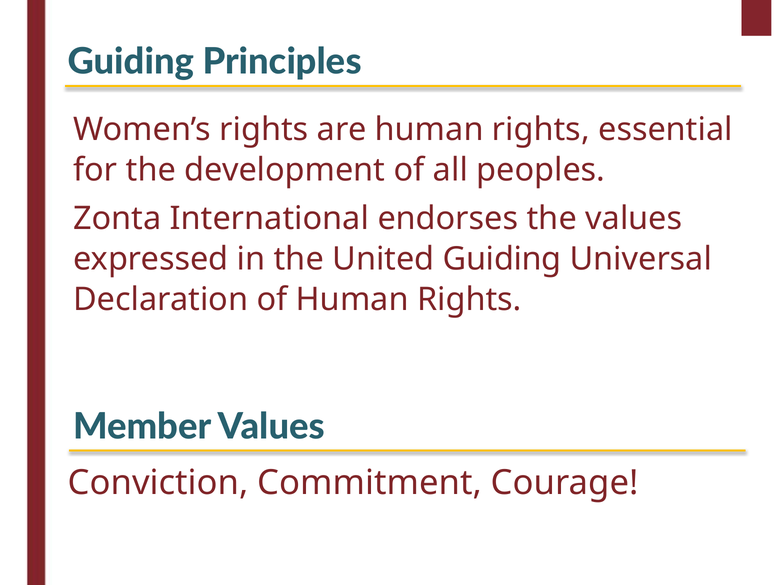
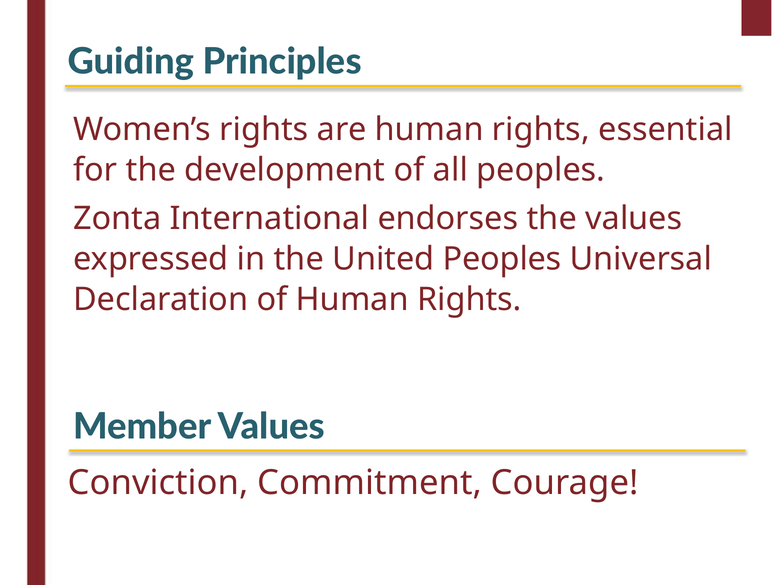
United Guiding: Guiding -> Peoples (502, 259)
